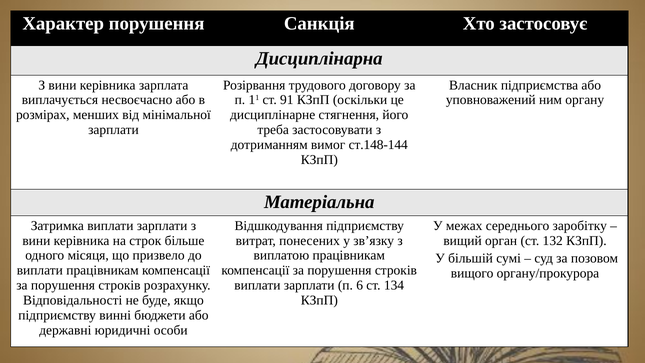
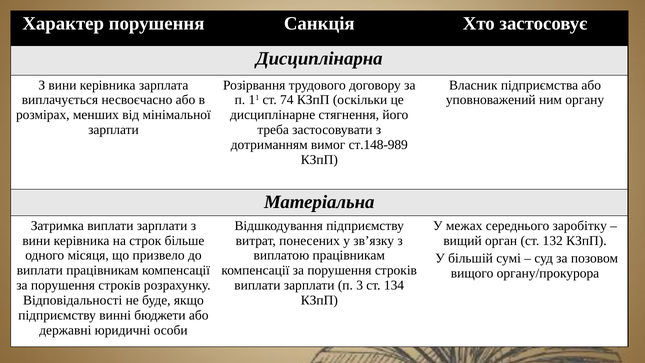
91: 91 -> 74 (287, 100)
ст.148-144: ст.148-144 -> ст.148-989 (378, 145)
6: 6 -> 3 (360, 285)
